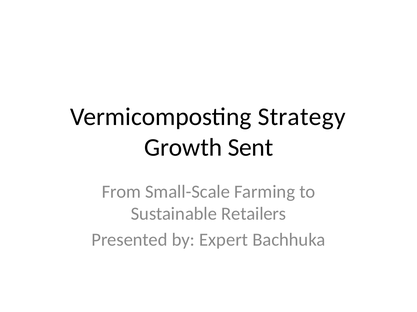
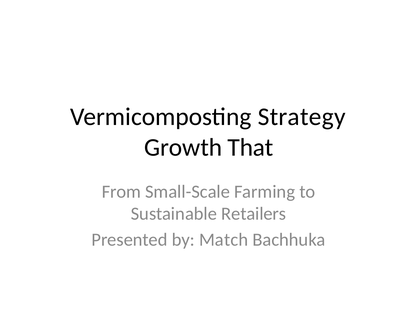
Sent: Sent -> That (250, 148)
Expert: Expert -> Match (224, 240)
